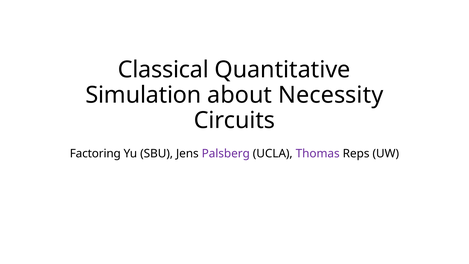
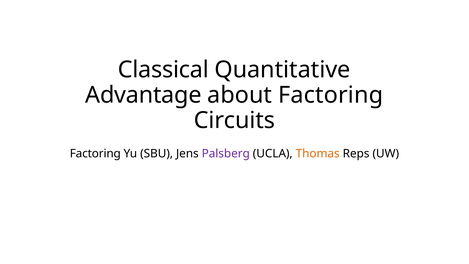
Simulation: Simulation -> Advantage (143, 95)
about Necessity: Necessity -> Factoring (331, 95)
Thomas colour: purple -> orange (318, 154)
